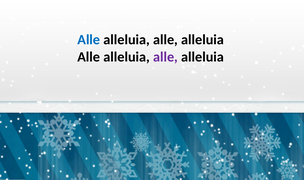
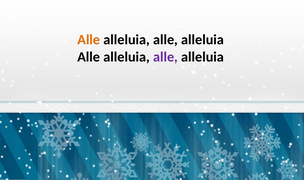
Alle colour: blue -> orange (89, 40)
